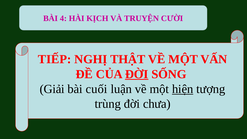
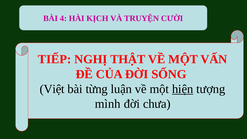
ĐỜI underline: present -> none (137, 74)
Giải: Giải -> Việt (52, 89)
cuối: cuối -> từng (97, 89)
trùng: trùng -> mình (108, 104)
